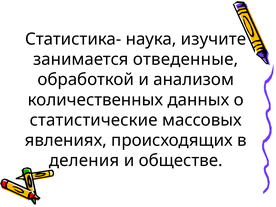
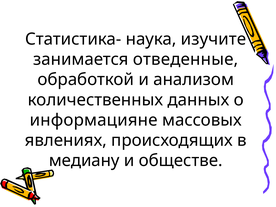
статистические: статистические -> информацияне (94, 120)
деления: деления -> медиану (84, 161)
